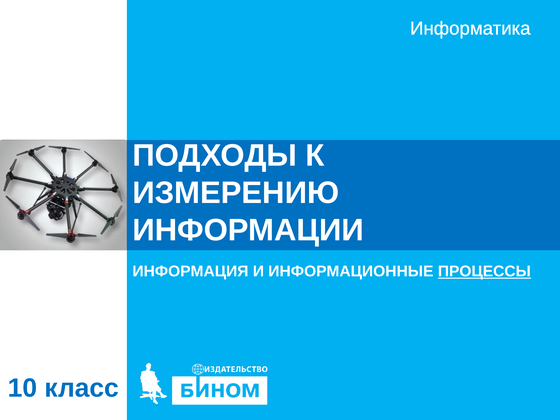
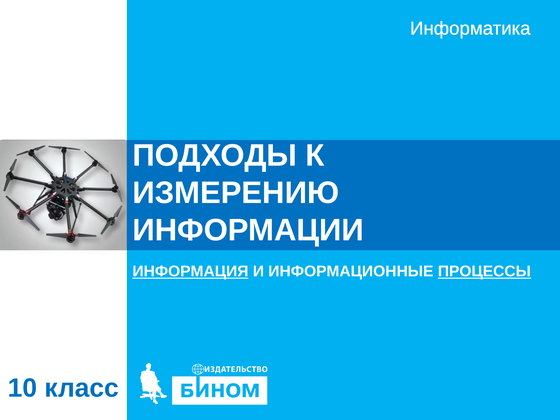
ИНФОРМАЦИЯ underline: none -> present (190, 271)
